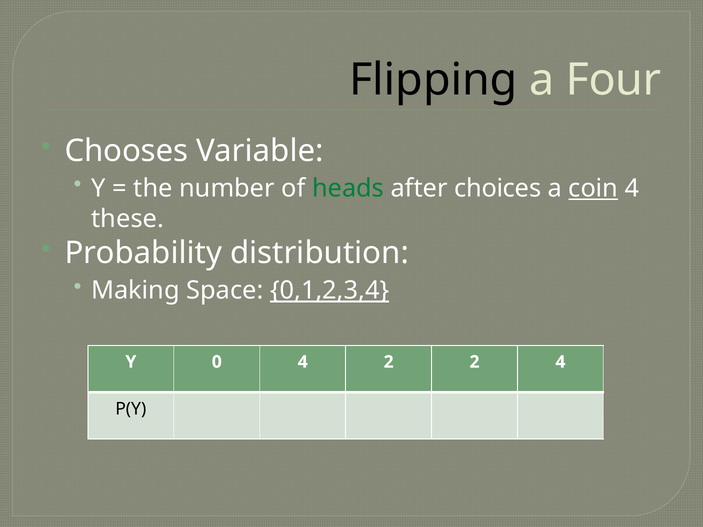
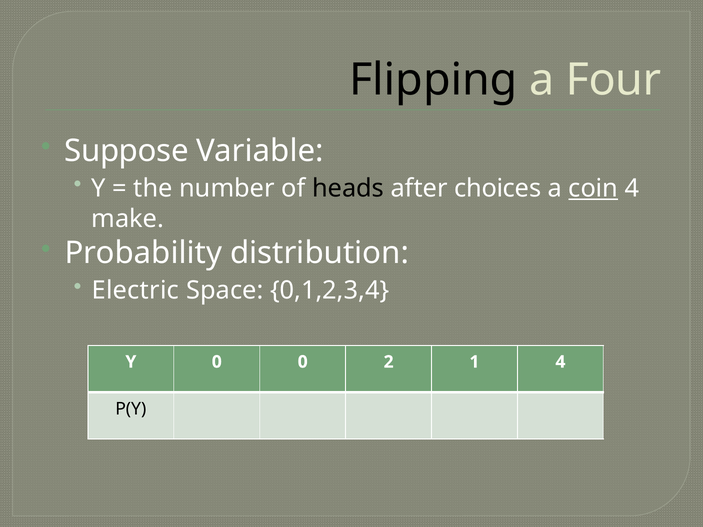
Chooses: Chooses -> Suppose (126, 151)
heads colour: green -> black (348, 188)
these: these -> make (128, 219)
Making: Making -> Electric (135, 291)
0,1,2,3,4 underline: present -> none (330, 291)
0 4: 4 -> 0 (303, 362)
2 2: 2 -> 1 (475, 362)
